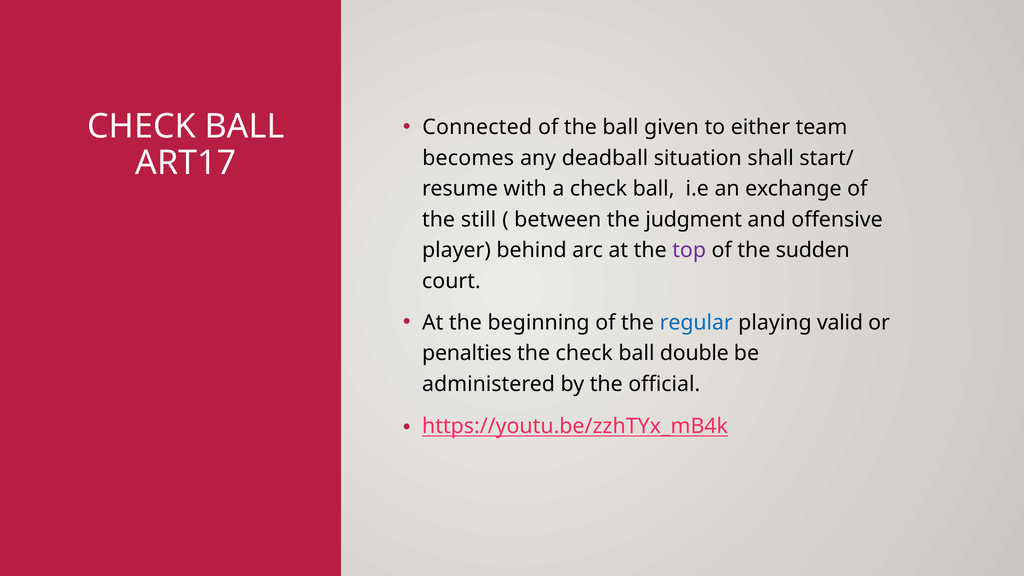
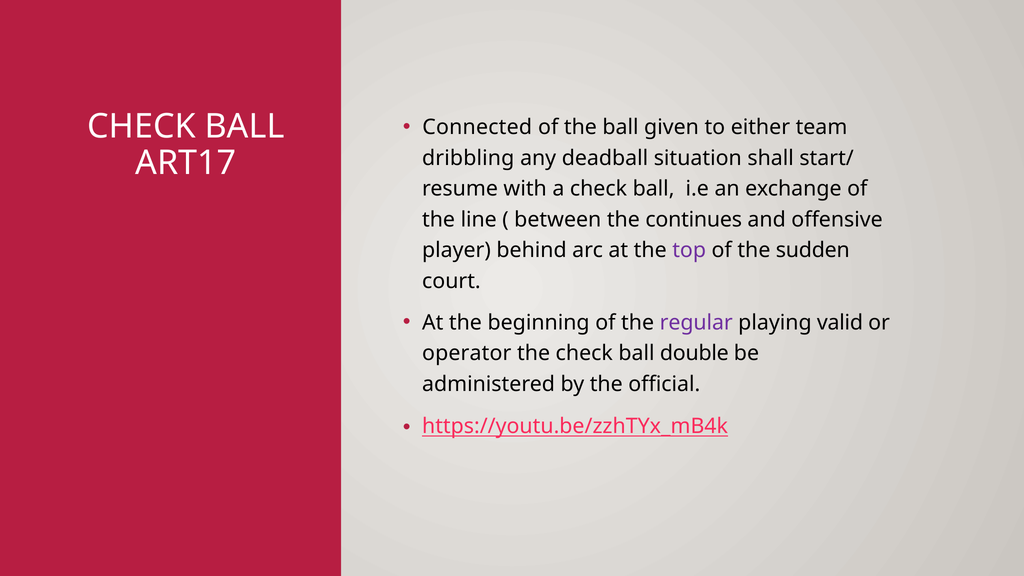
becomes: becomes -> dribbling (468, 158)
still: still -> line (479, 220)
judgment: judgment -> continues (694, 220)
regular colour: blue -> purple (696, 323)
penalties: penalties -> operator (467, 353)
